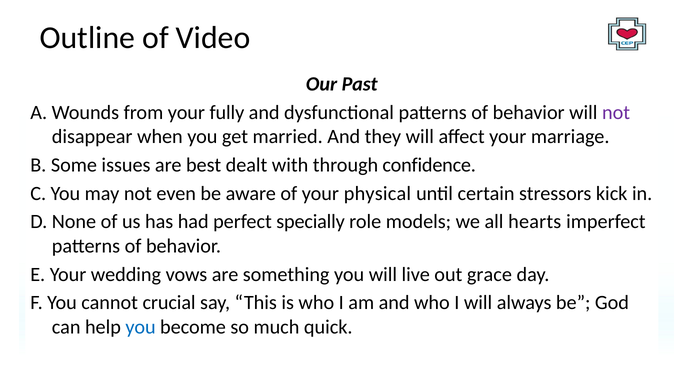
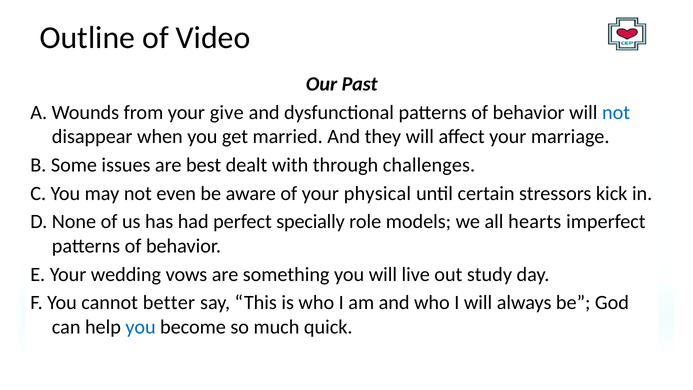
fully: fully -> give (227, 112)
not colour: purple -> blue (616, 112)
confidence: confidence -> challenges (429, 165)
grace: grace -> study (489, 274)
crucial: crucial -> better (169, 303)
